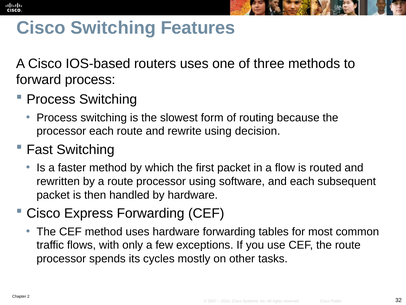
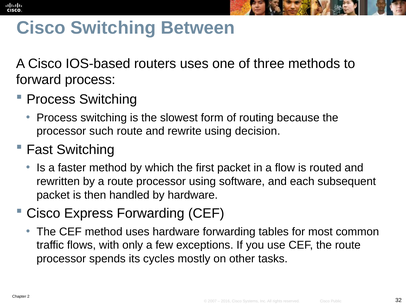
Features: Features -> Between (198, 28)
processor each: each -> such (101, 131)
